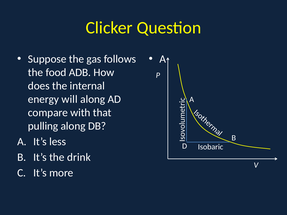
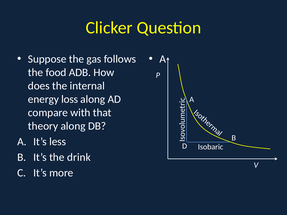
will: will -> loss (70, 99)
pulling: pulling -> theory (43, 126)
